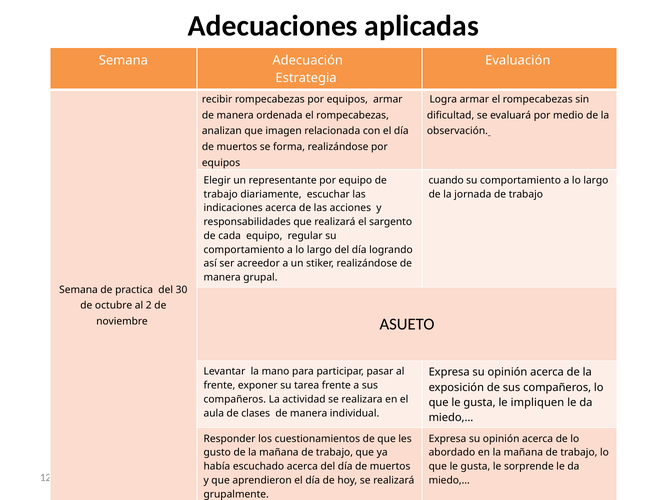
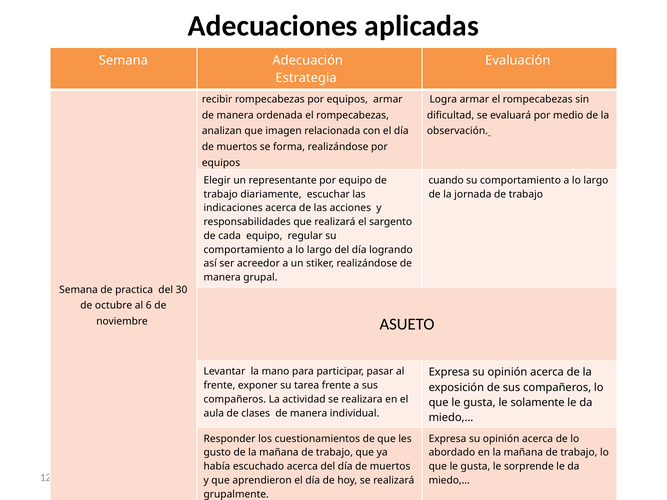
2: 2 -> 6 (149, 306)
impliquen: impliquen -> solamente (538, 403)
